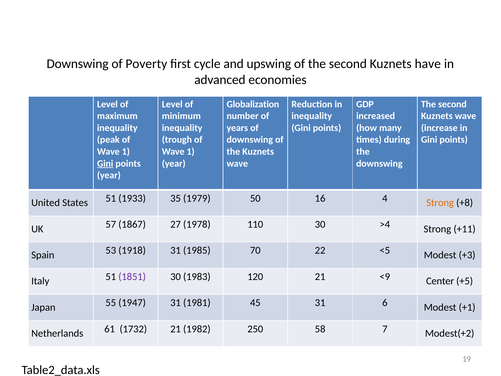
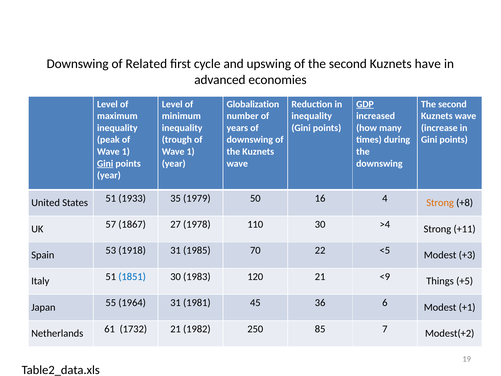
Poverty: Poverty -> Related (146, 64)
GDP underline: none -> present (365, 104)
1851 colour: purple -> blue (132, 276)
Center: Center -> Things (440, 281)
1947: 1947 -> 1964 (132, 303)
45 31: 31 -> 36 (320, 303)
58: 58 -> 85 (320, 329)
